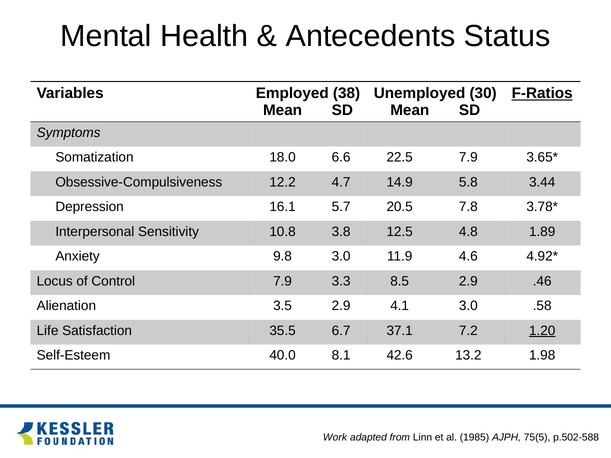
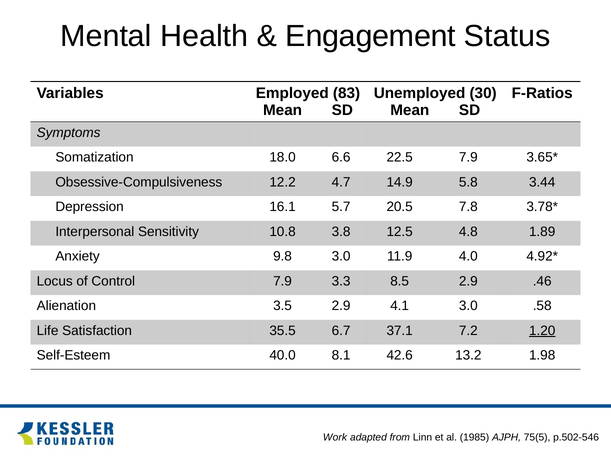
Antecedents: Antecedents -> Engagement (371, 36)
38: 38 -> 83 (347, 93)
F-Ratios underline: present -> none (542, 93)
4.6: 4.6 -> 4.0 (468, 256)
p.502-588: p.502-588 -> p.502-546 (576, 438)
